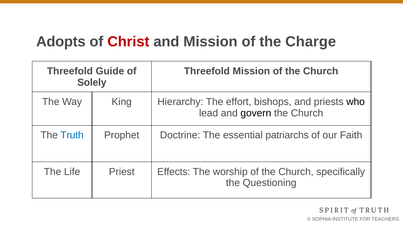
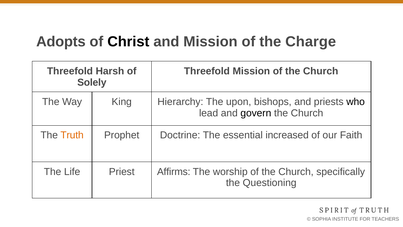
Christ colour: red -> black (128, 42)
Guide: Guide -> Harsh (110, 71)
effort: effort -> upon (239, 102)
Truth colour: blue -> orange (72, 135)
patriarchs: patriarchs -> increased (287, 135)
Effects: Effects -> Affirms (174, 171)
